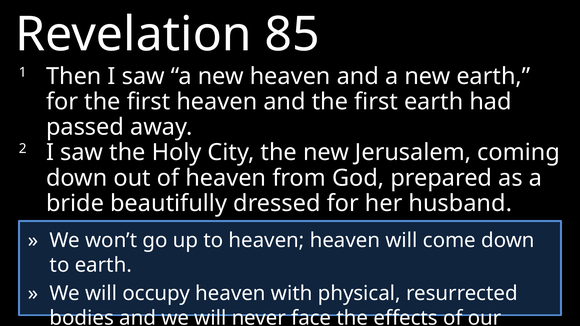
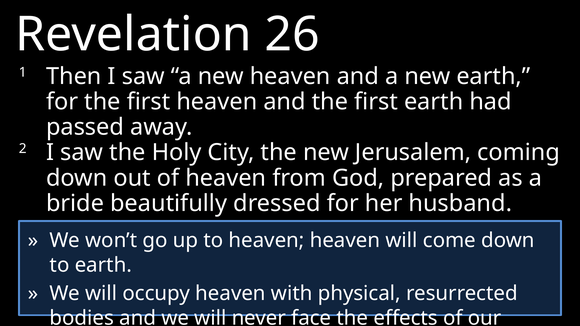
85: 85 -> 26 (292, 35)
